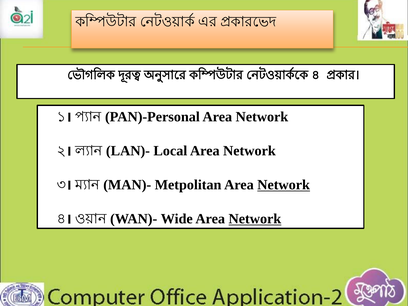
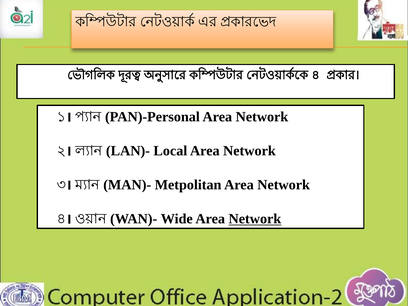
Network underline: present -> none (284, 185)
